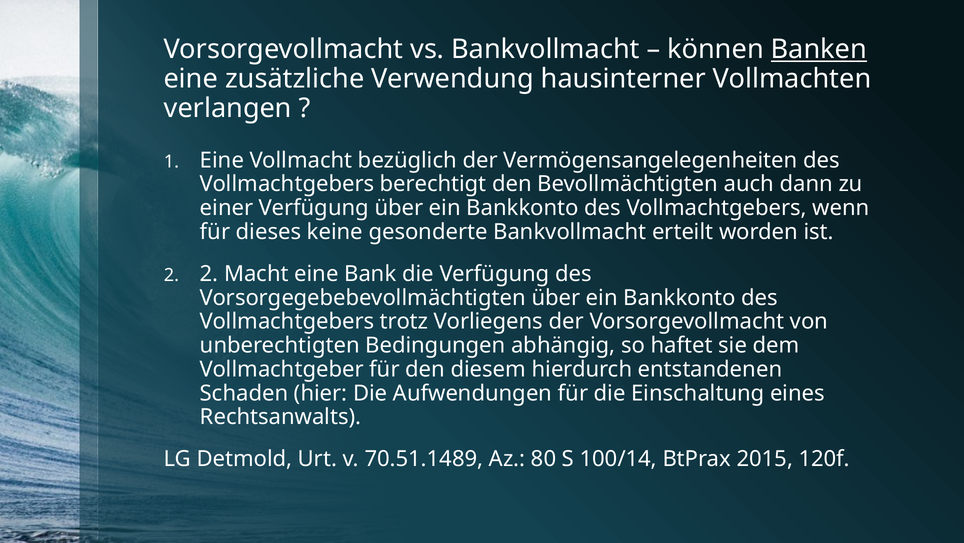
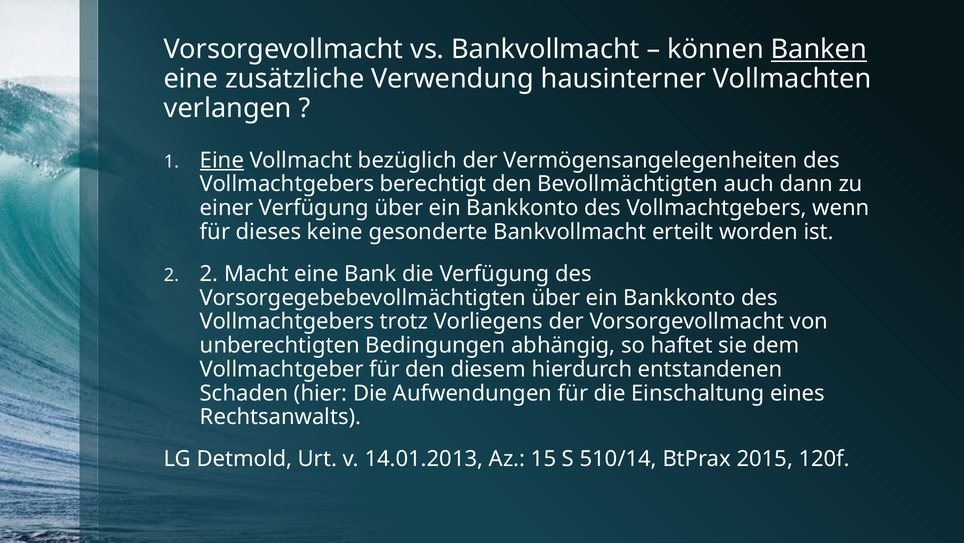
Eine underline: none -> present (222, 160)
70.51.1489: 70.51.1489 -> 14.01.2013 (424, 459)
80: 80 -> 15 (544, 459)
100/14: 100/14 -> 510/14 (618, 459)
